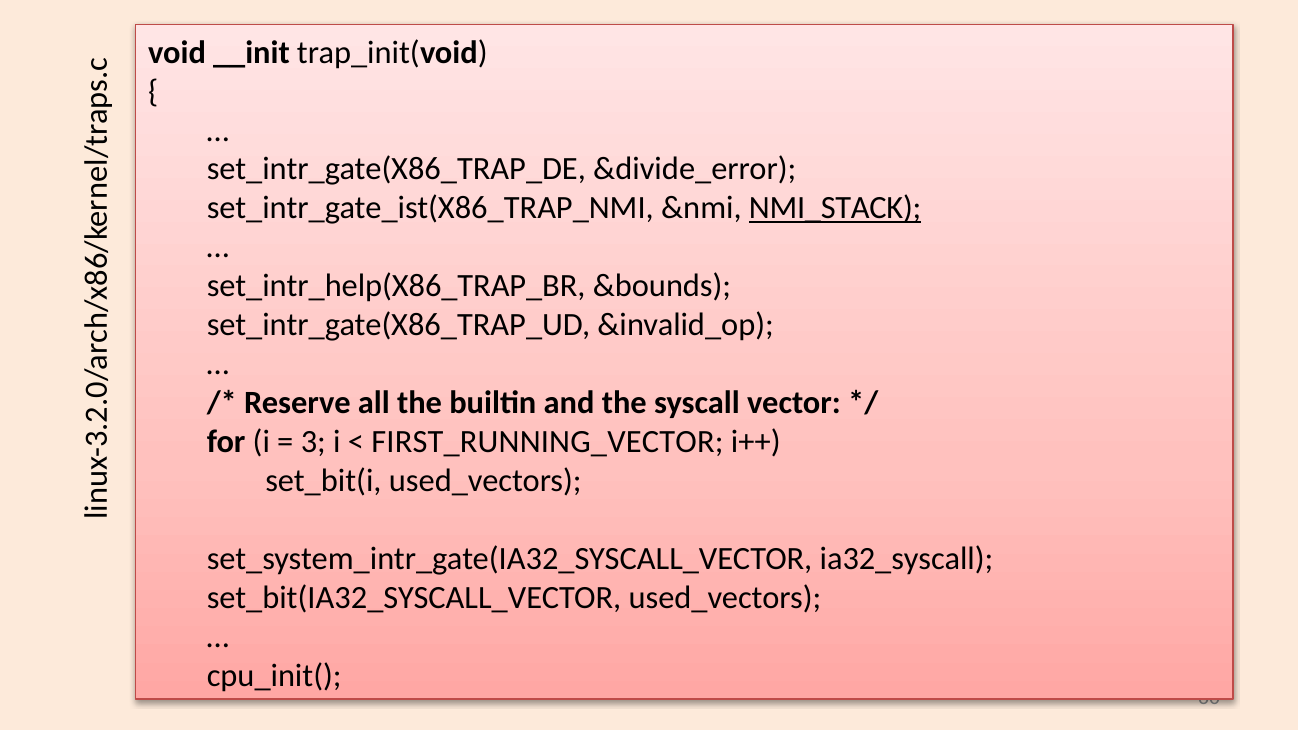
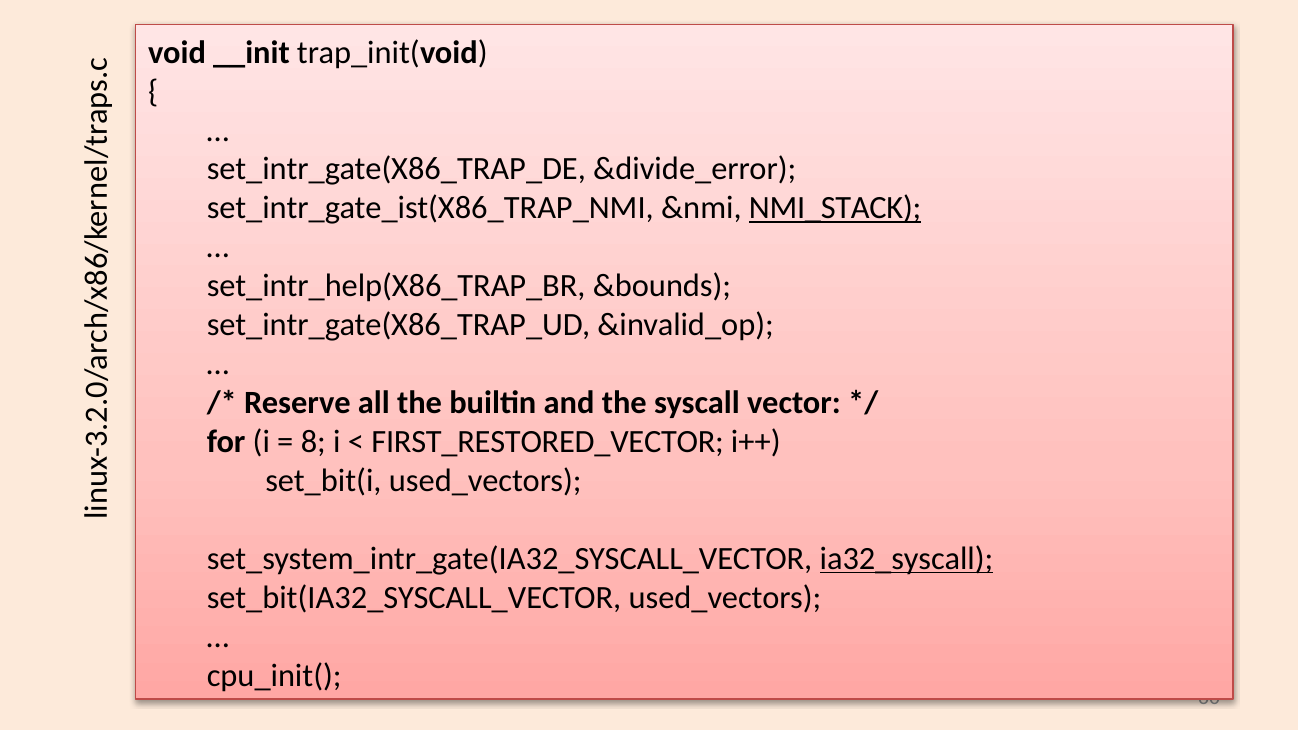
3: 3 -> 8 (313, 442)
FIRST_RUNNING_VECTOR: FIRST_RUNNING_VECTOR -> FIRST_RESTORED_VECTOR (548, 442)
ia32_syscall underline: none -> present (906, 559)
